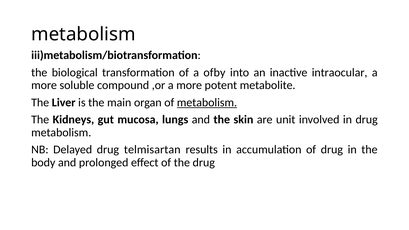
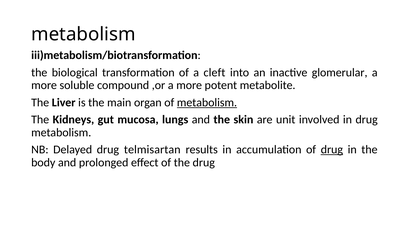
ofby: ofby -> cleft (214, 72)
intraocular: intraocular -> glomerular (340, 72)
drug underline: none -> present (332, 150)
